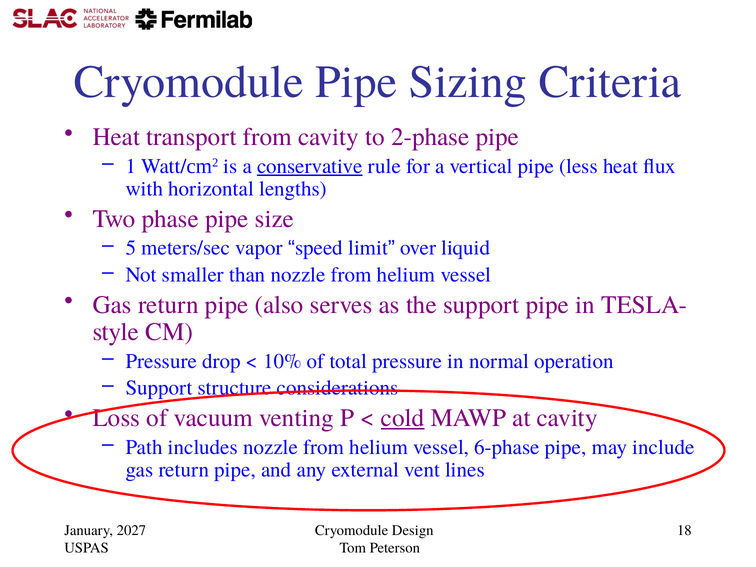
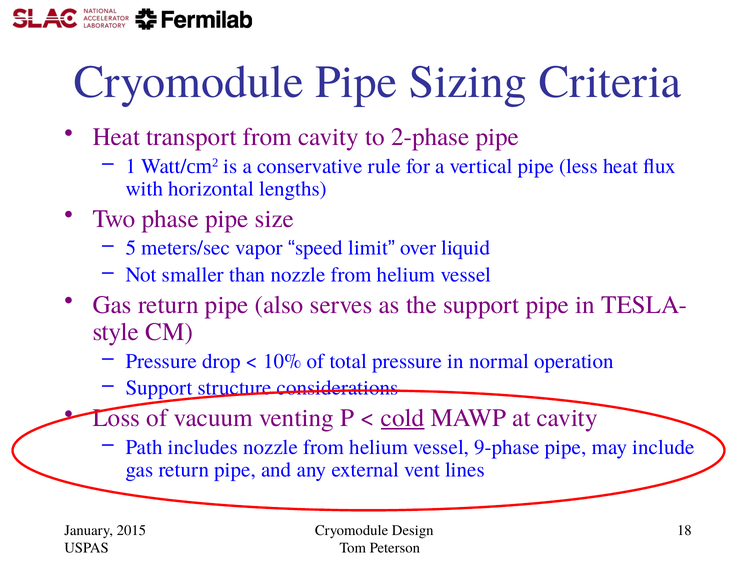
conservative underline: present -> none (310, 166)
6-phase: 6-phase -> 9-phase (507, 447)
2027: 2027 -> 2015 (131, 530)
